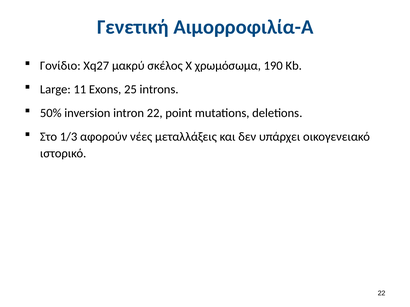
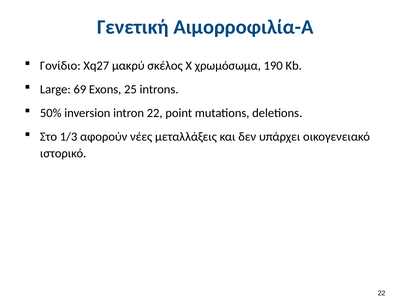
11: 11 -> 69 (80, 90)
